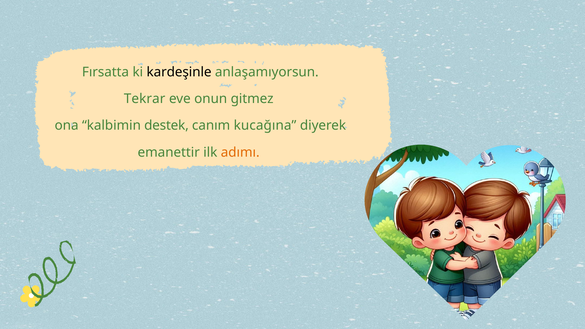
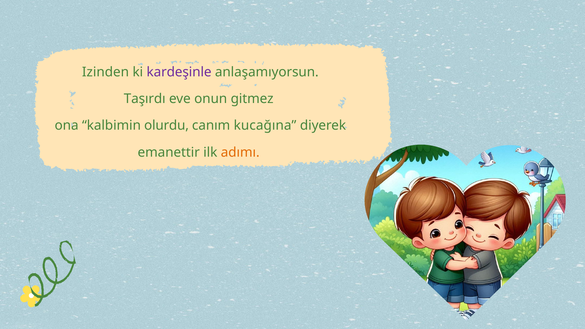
Fırsatta: Fırsatta -> Izinden (105, 72)
kardeşinle colour: black -> purple (179, 72)
Tekrar: Tekrar -> Taşırdı (145, 99)
destek: destek -> olurdu (166, 126)
